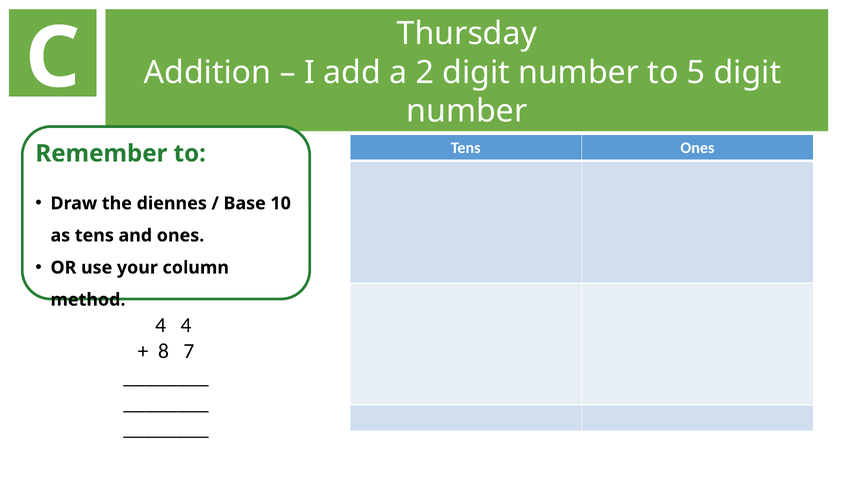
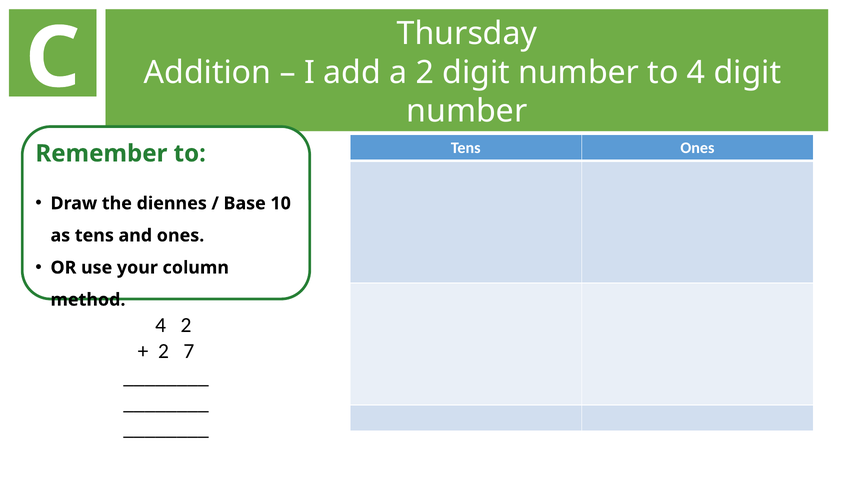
to 5: 5 -> 4 (696, 72)
4 4: 4 -> 2 (186, 325)
8: 8 -> 2 (163, 351)
